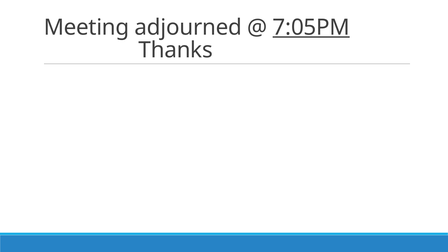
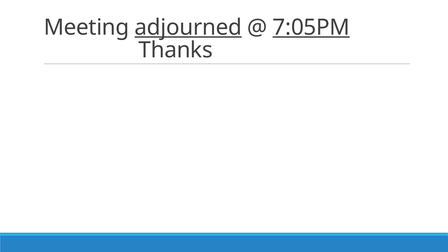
adjourned underline: none -> present (188, 27)
